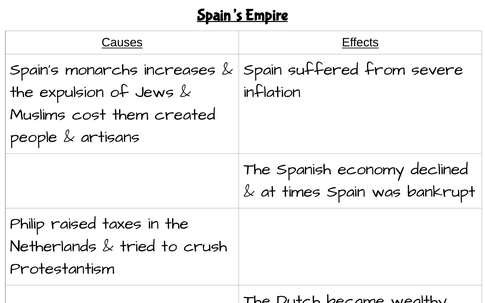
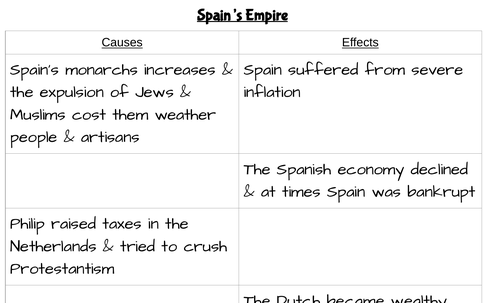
created: created -> weather (185, 114)
